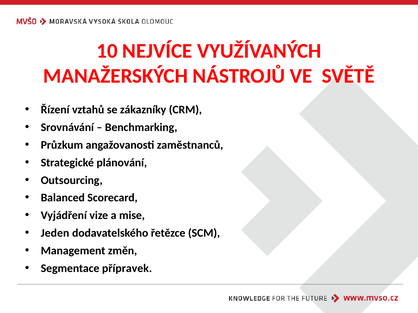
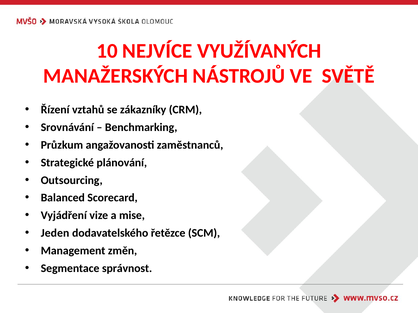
přípravek: přípravek -> správnost (127, 269)
